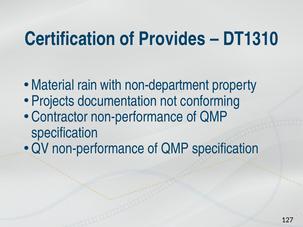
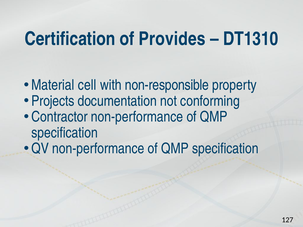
rain: rain -> cell (87, 85)
non-department: non-department -> non-responsible (167, 85)
